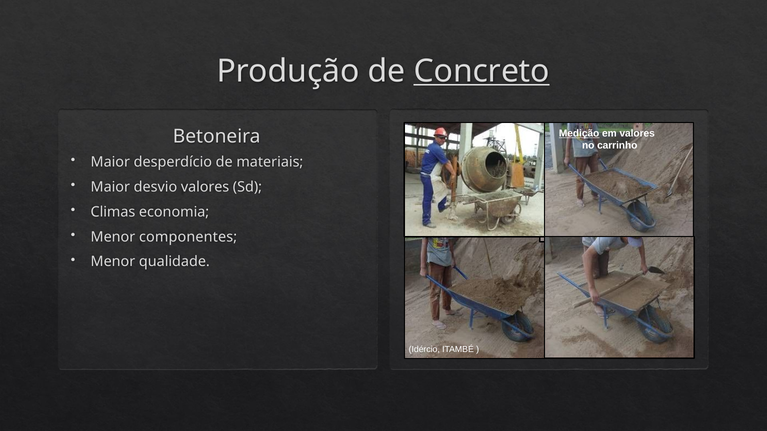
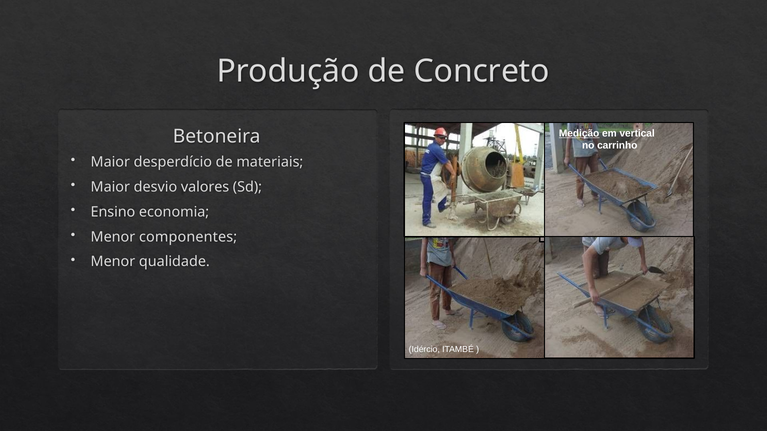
Concreto underline: present -> none (482, 71)
em valores: valores -> vertical (637, 133)
Climas: Climas -> Ensino (113, 212)
